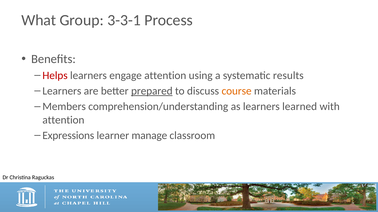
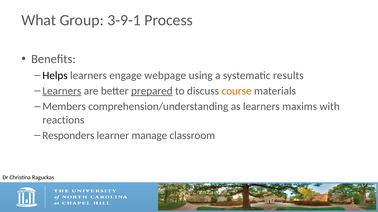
3-3-1: 3-3-1 -> 3-9-1 (124, 20)
Helps colour: red -> black (55, 76)
engage attention: attention -> webpage (165, 76)
Learners underline: none -> present (62, 91)
learned: learned -> maxims (300, 107)
attention: attention -> reactions (63, 120)
Expressions: Expressions -> Responders (68, 136)
